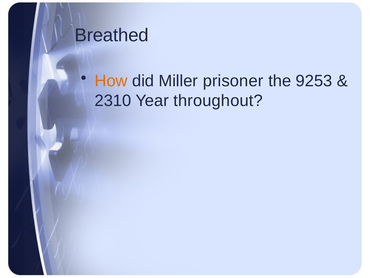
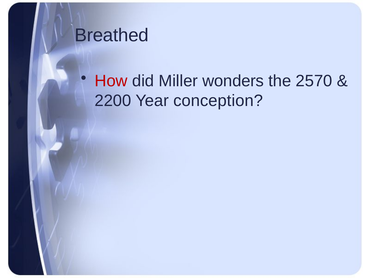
How colour: orange -> red (111, 81)
prisoner: prisoner -> wonders (233, 81)
9253: 9253 -> 2570 (314, 81)
2310: 2310 -> 2200 (113, 100)
throughout: throughout -> conception (218, 100)
